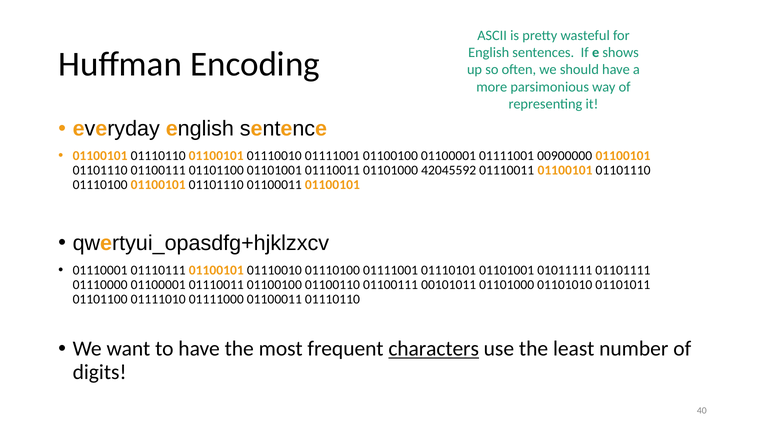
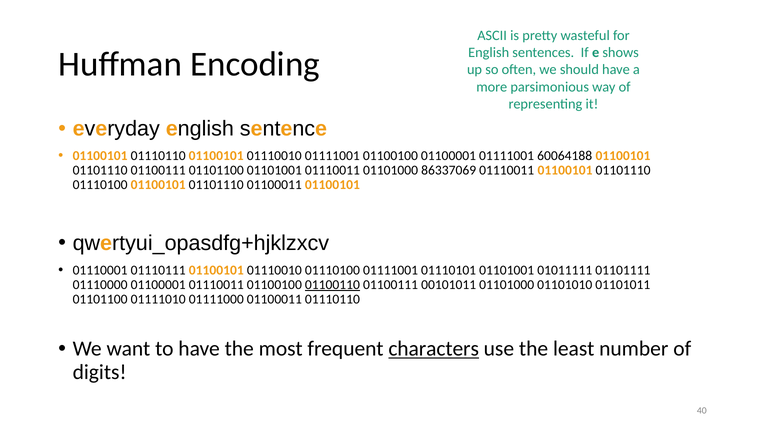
00900000: 00900000 -> 60064188 (565, 156)
42045592: 42045592 -> 86337069 (449, 171)
01100110 underline: none -> present (332, 285)
